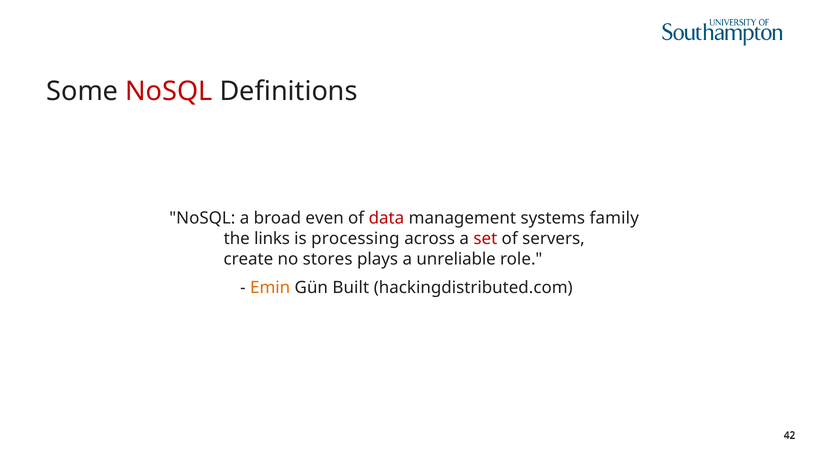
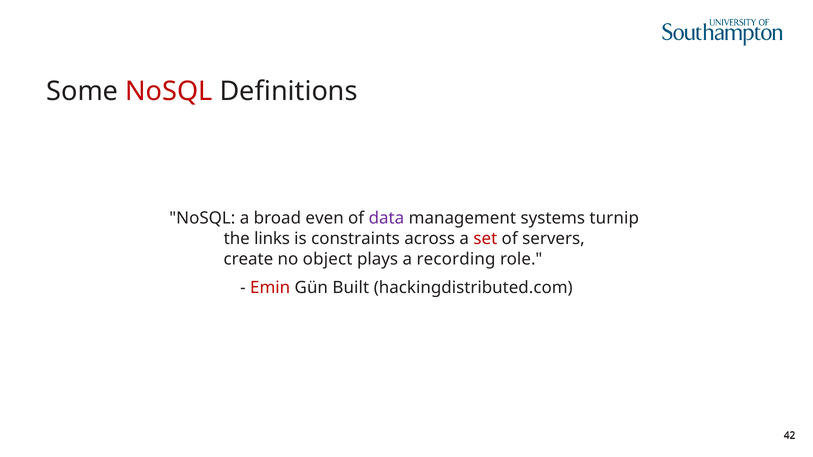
data colour: red -> purple (386, 218)
family: family -> turnip (614, 218)
processing: processing -> constraints (355, 239)
stores: stores -> object (328, 259)
unreliable: unreliable -> recording (456, 259)
Emin colour: orange -> red (270, 288)
